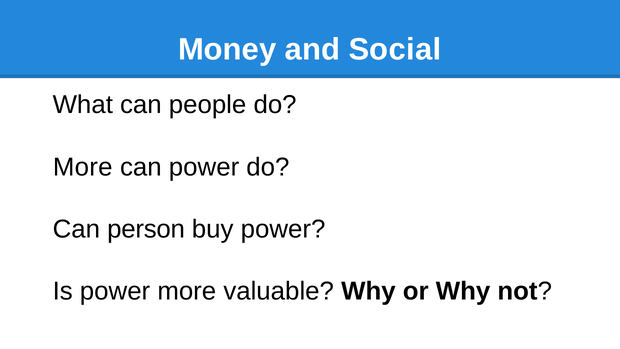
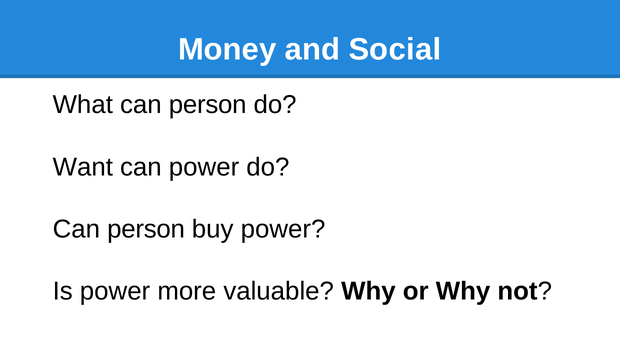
What can people: people -> person (208, 105)
More: More -> Want (83, 167)
